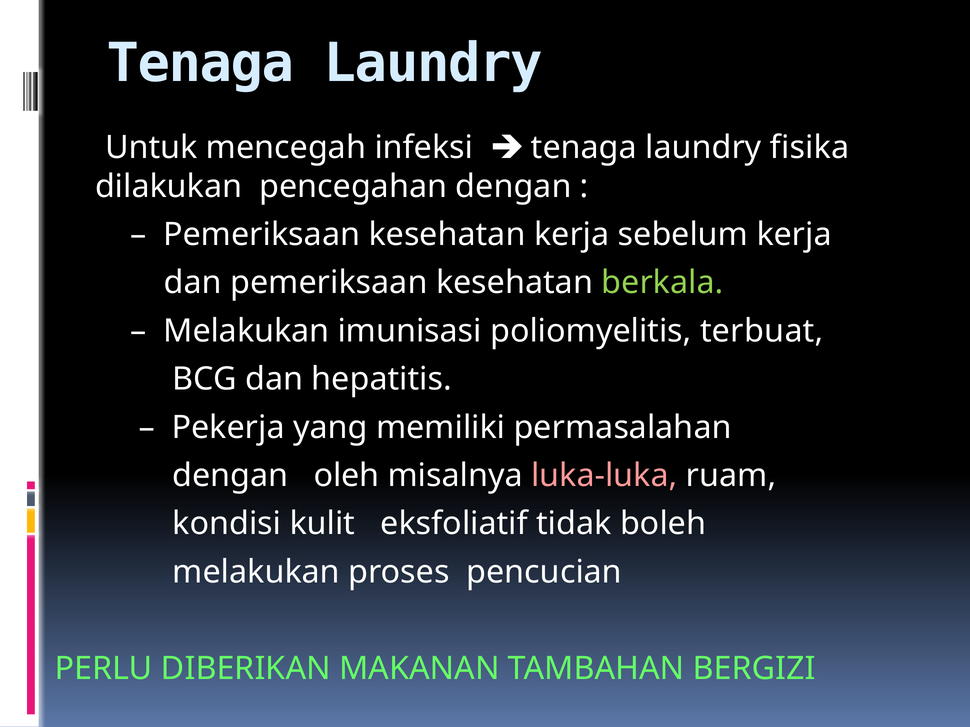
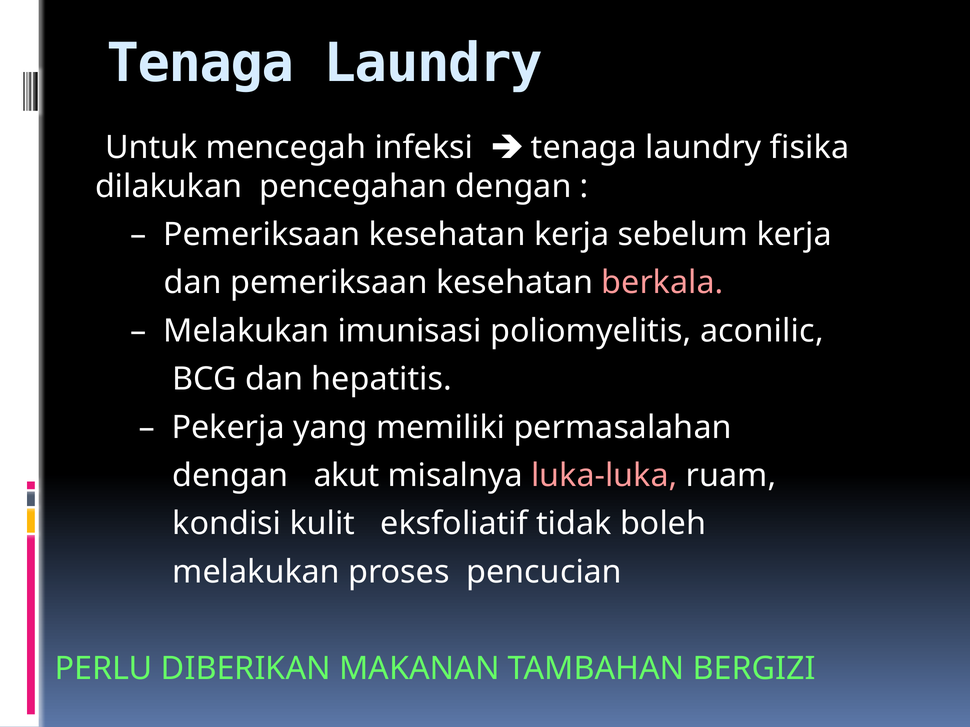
berkala colour: light green -> pink (662, 283)
terbuat: terbuat -> aconilic (762, 331)
oleh: oleh -> akut (347, 476)
